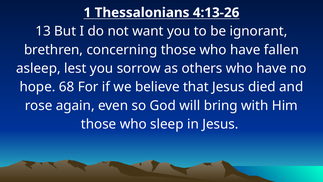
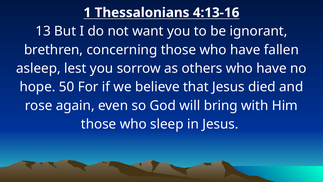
4:13-26: 4:13-26 -> 4:13-16 (216, 13)
68: 68 -> 50 (67, 87)
